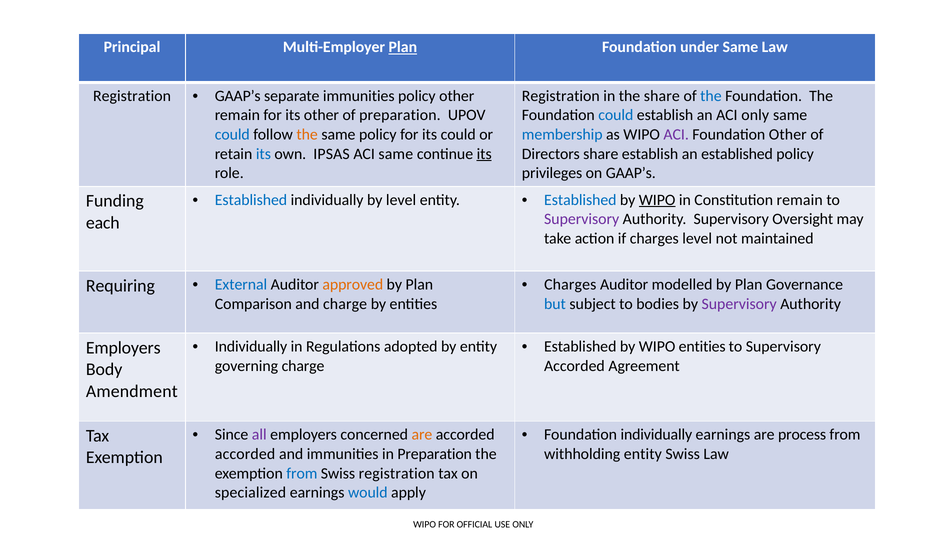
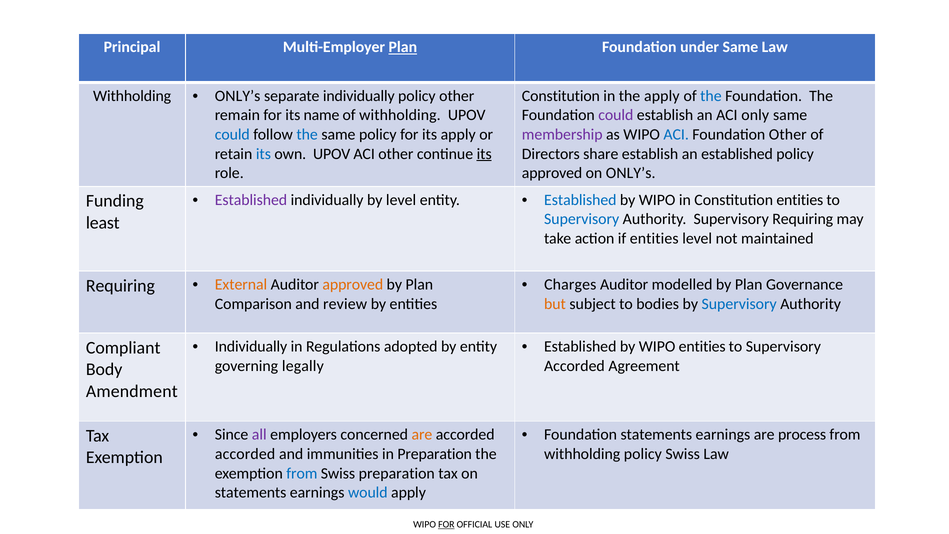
Registration: Registration -> Withholding (132, 96)
GAAP’s: GAAP’s -> ONLY’s (238, 96)
separate immunities: immunities -> individually (359, 96)
Registration: Registration -> Constitution (561, 96)
the share: share -> apply (662, 96)
its other: other -> name (321, 115)
of preparation: preparation -> withholding (400, 115)
could colour: blue -> purple (616, 115)
the colour: orange -> blue (307, 135)
its could: could -> apply (458, 135)
membership colour: blue -> purple (562, 135)
ACI colour: purple -> blue (676, 135)
own IPSAS: IPSAS -> UPOV (332, 154)
ACI same: same -> other (396, 154)
privileges: privileges -> approved (552, 173)
on GAAP’s: GAAP’s -> ONLY’s (631, 173)
Established colour: blue -> purple (251, 200)
WIPO underline: present -> none (657, 200)
Constitution remain: remain -> entities (800, 200)
Supervisory colour: purple -> blue (582, 219)
Supervisory Oversight: Oversight -> Requiring (803, 219)
each: each -> least (103, 223)
if charges: charges -> entities (654, 238)
External colour: blue -> orange (241, 284)
and charge: charge -> review (345, 304)
but colour: blue -> orange (555, 304)
Supervisory colour: purple -> blue (739, 304)
Employers: Employers -> Compliant (123, 348)
governing charge: charge -> legally (303, 366)
Foundation individually: individually -> statements (656, 434)
withholding entity: entity -> policy (643, 454)
Swiss registration: registration -> preparation (397, 473)
specialized: specialized -> statements (251, 492)
FOR underline: none -> present (446, 524)
